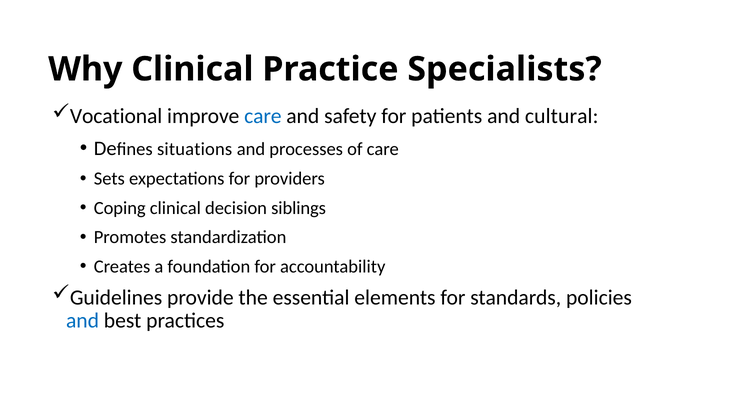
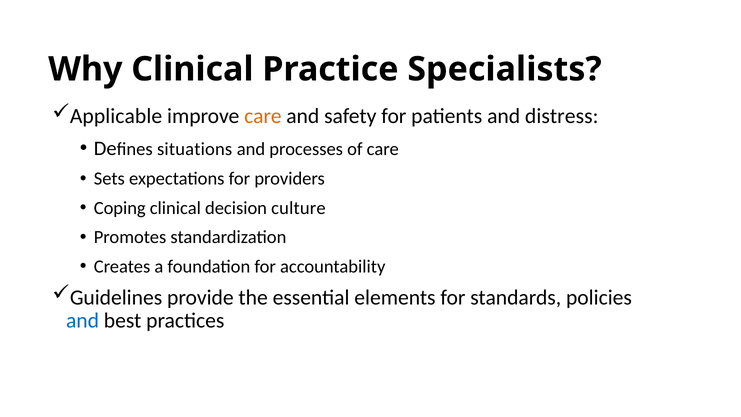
Vocational: Vocational -> Applicable (116, 116)
care colour: blue -> orange (263, 116)
cultural: cultural -> distress (562, 116)
siblings: siblings -> culture (298, 208)
